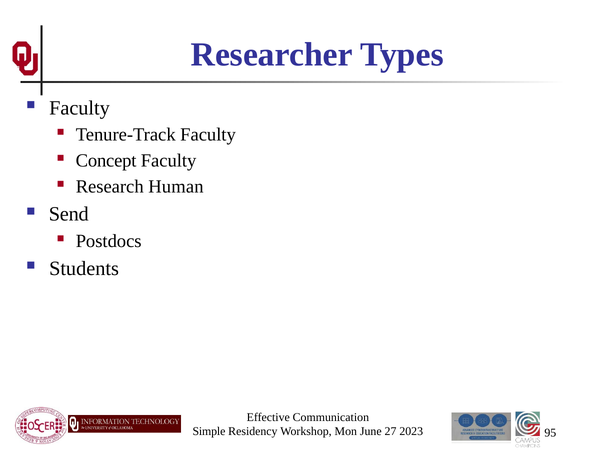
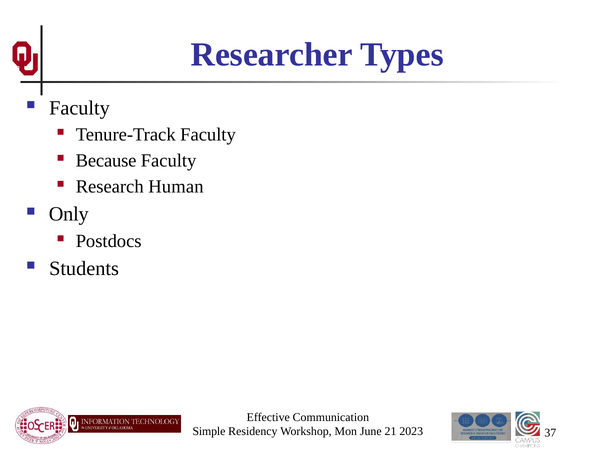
Concept: Concept -> Because (106, 161)
Send: Send -> Only (69, 214)
27: 27 -> 21 (391, 431)
95: 95 -> 37 (550, 433)
